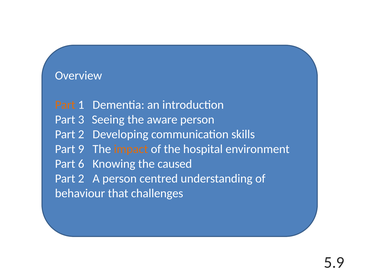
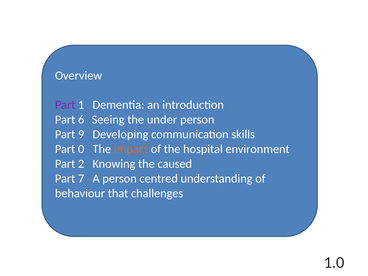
Part colour: orange -> purple (65, 105)
3: 3 -> 6 (81, 120)
aware: aware -> under (162, 120)
2: 2 -> 9 (81, 134)
9: 9 -> 0 (81, 149)
6: 6 -> 2 (81, 164)
2: 2 -> 7 (81, 179)
5.9: 5.9 -> 1.0 (334, 262)
